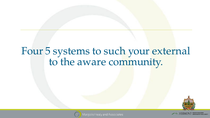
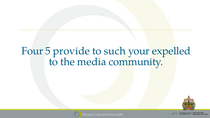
systems: systems -> provide (71, 51)
external: external -> expelled (171, 51)
aware: aware -> media (92, 62)
